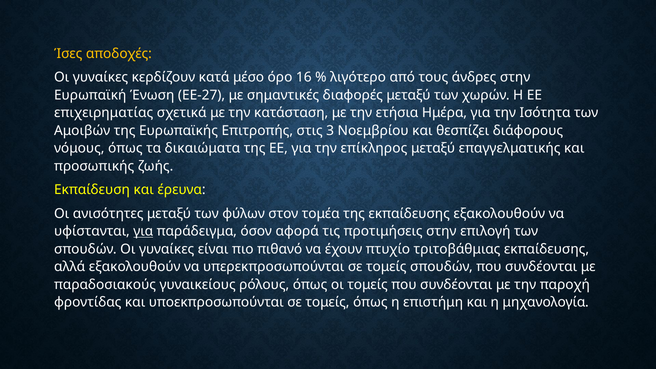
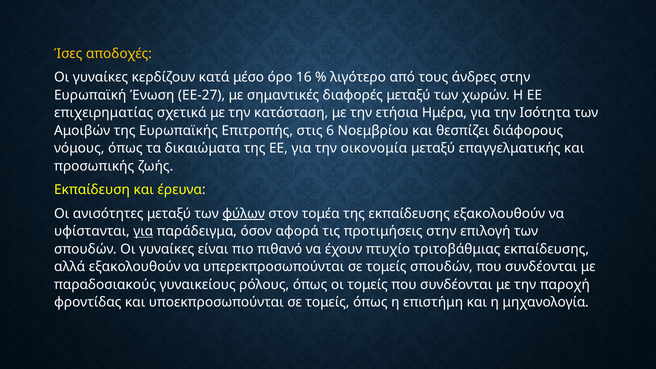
3: 3 -> 6 (330, 131)
επίκληρος: επίκληρος -> οικονομία (374, 148)
φύλων underline: none -> present (244, 214)
